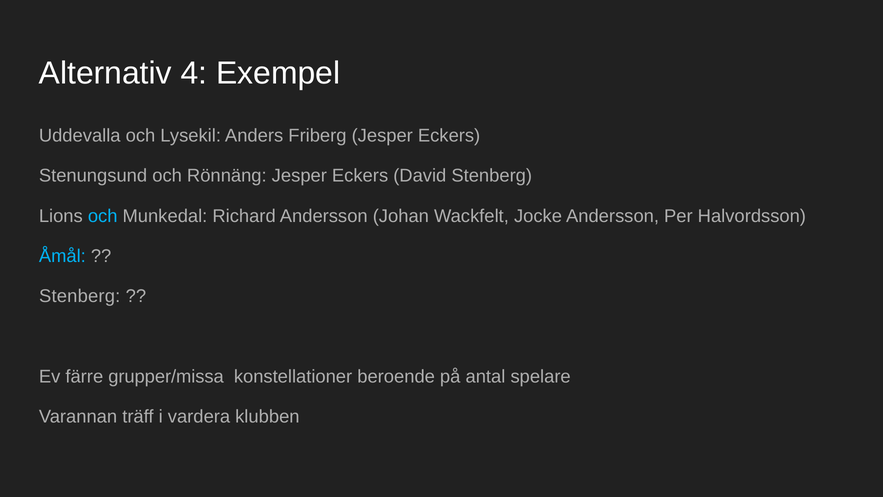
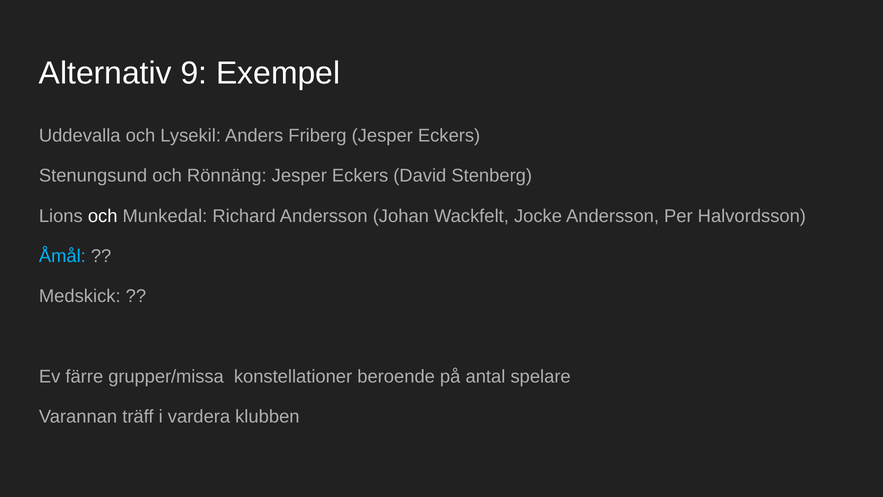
4: 4 -> 9 (194, 73)
och colour: light blue -> white (103, 216)
Stenberg: Stenberg -> Medskick (80, 296)
